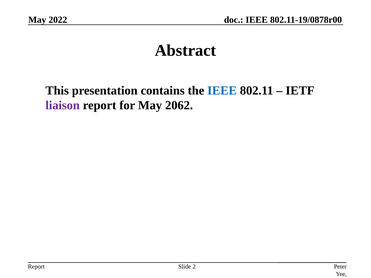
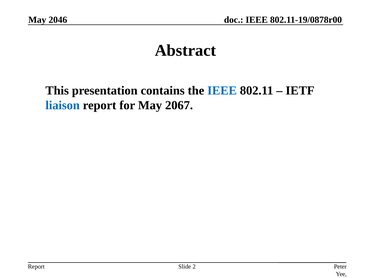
2022: 2022 -> 2046 (58, 20)
liaison colour: purple -> blue (63, 105)
2062: 2062 -> 2067 (179, 105)
